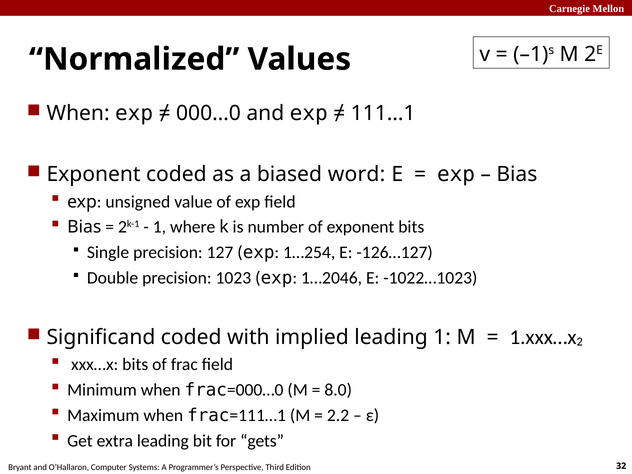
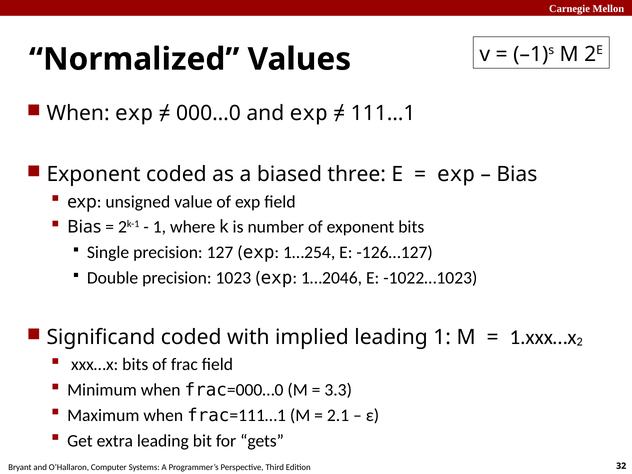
word: word -> three (357, 174)
8.0: 8.0 -> 3.3 (338, 390)
2.2: 2.2 -> 2.1 (338, 416)
